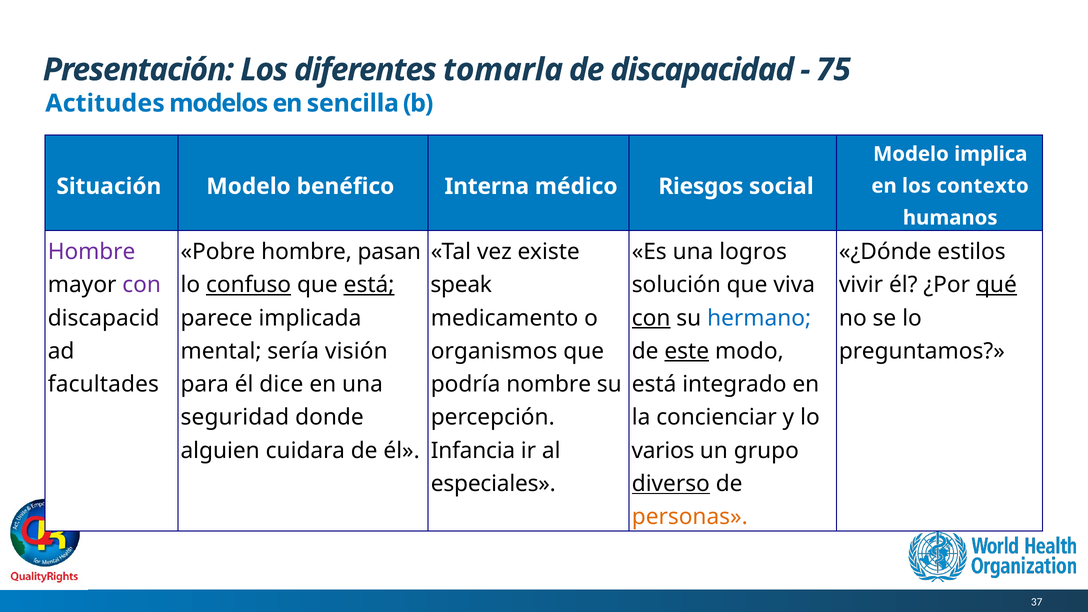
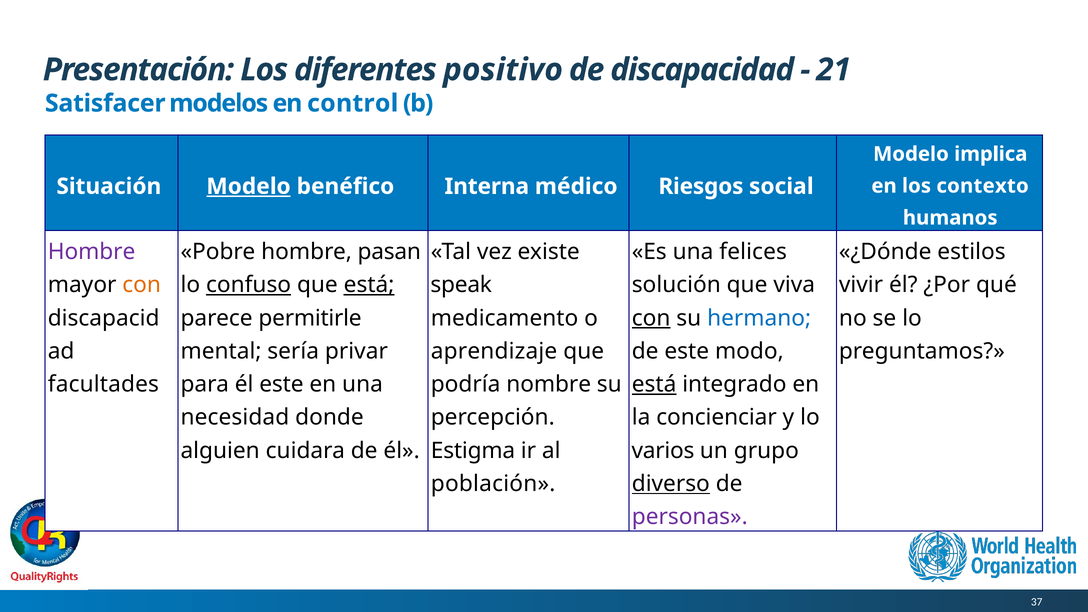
tomarla: tomarla -> positivo (503, 70)
75: 75 -> 21 (834, 70)
Actitudes: Actitudes -> Satisfacer (105, 103)
sencilla: sencilla -> control (353, 103)
Modelo underline: none -> present (248, 186)
logros: logros -> felices (753, 252)
con colour: purple -> orange (142, 285)
qué underline: present -> none (996, 285)
implicada: implicada -> permitirle (310, 318)
visión: visión -> privar (356, 351)
organismos: organismos -> aprendizaje (494, 351)
este underline: present -> none (687, 351)
él dice: dice -> este (281, 384)
está underline: none -> present (654, 384)
seguridad: seguridad -> necesidad (235, 417)
Infancia: Infancia -> Estigma (473, 451)
especiales: especiales -> población (493, 484)
personas colour: orange -> purple (690, 517)
